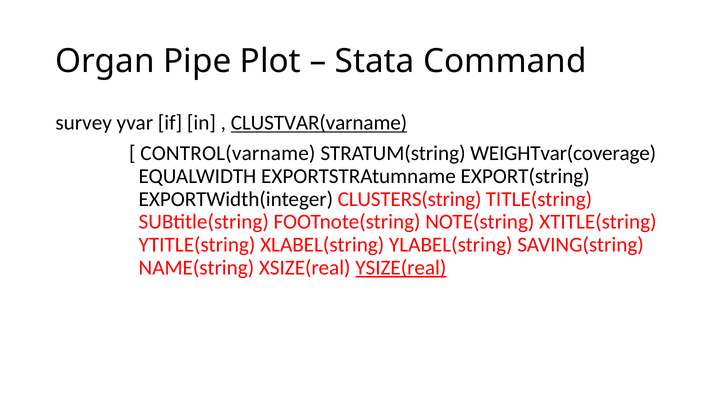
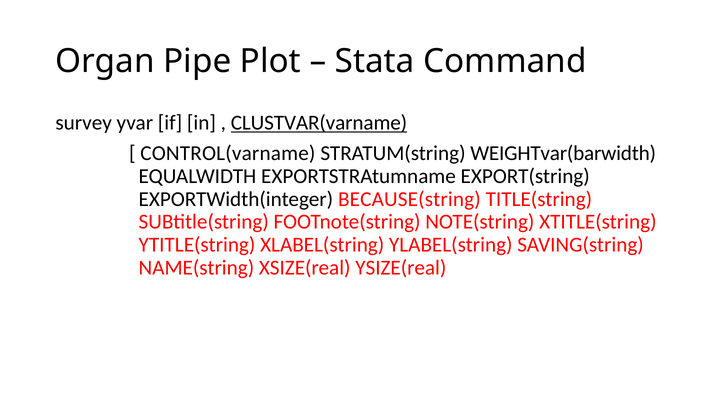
WEIGHTvar(coverage: WEIGHTvar(coverage -> WEIGHTvar(barwidth (563, 153)
CLUSTERS(string: CLUSTERS(string -> BECAUSE(string (409, 199)
YSIZE(real underline: present -> none (401, 268)
